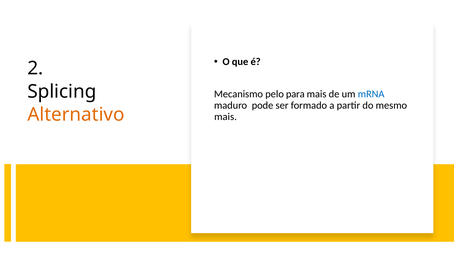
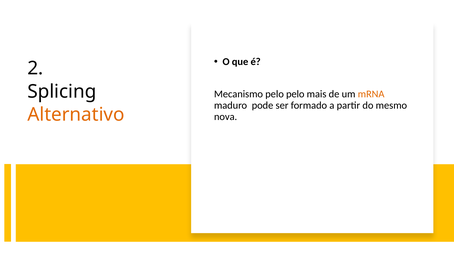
pelo para: para -> pelo (295, 94)
mRNA colour: blue -> orange (371, 94)
mais: mais -> nova (226, 117)
